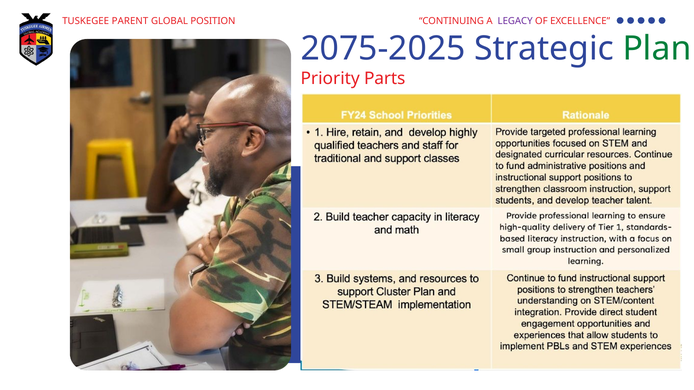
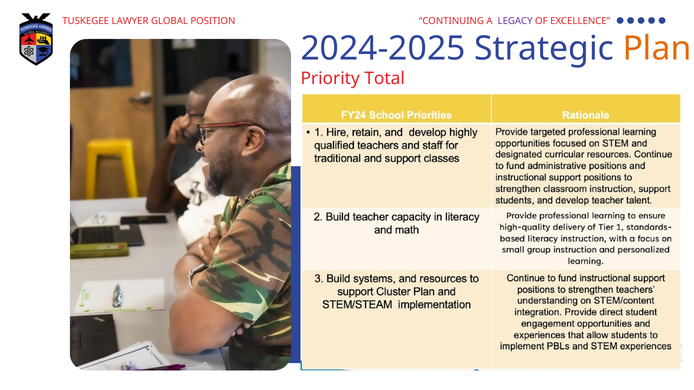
PARENT: PARENT -> LAWYER (130, 21)
2075-2025: 2075-2025 -> 2024-2025 (383, 49)
Plan colour: green -> orange (657, 49)
Parts: Parts -> Total (385, 78)
